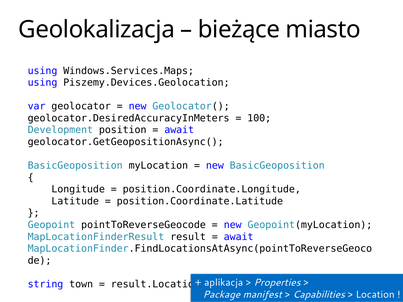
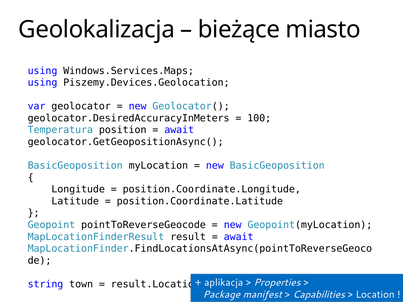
Development: Development -> Temperatura (60, 130)
